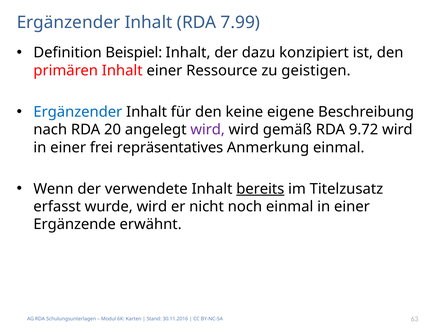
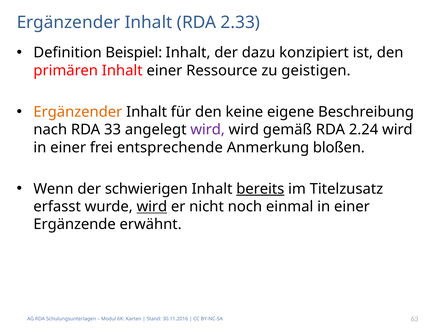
7.99: 7.99 -> 2.33 (240, 23)
Ergänzender colour: blue -> orange (78, 112)
20: 20 -> 33 (113, 130)
9.72: 9.72 -> 2.24 (364, 130)
repräsentatives: repräsentatives -> entsprechende (170, 148)
Anmerkung einmal: einmal -> bloßen (339, 148)
verwendete: verwendete -> schwierigen (146, 189)
wird underline: none -> present (152, 207)
